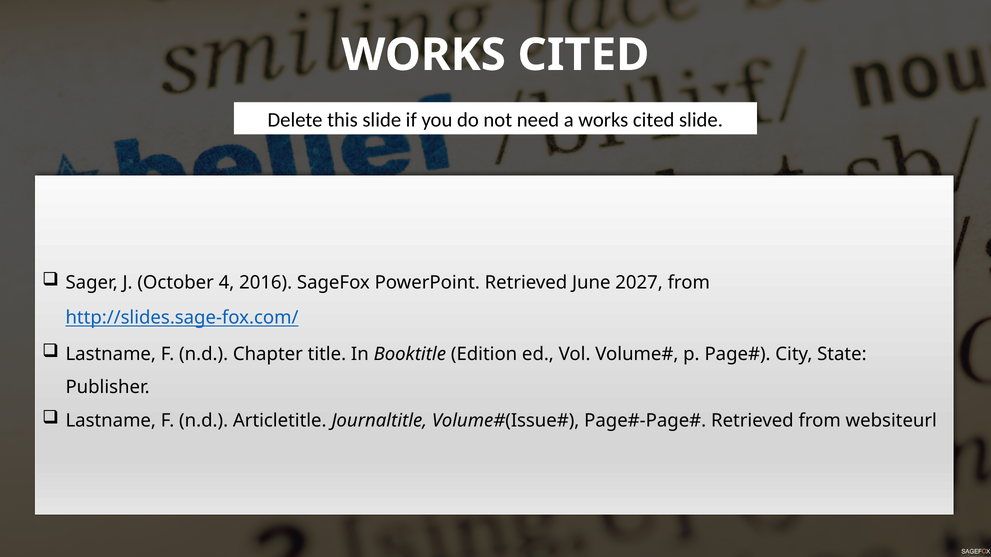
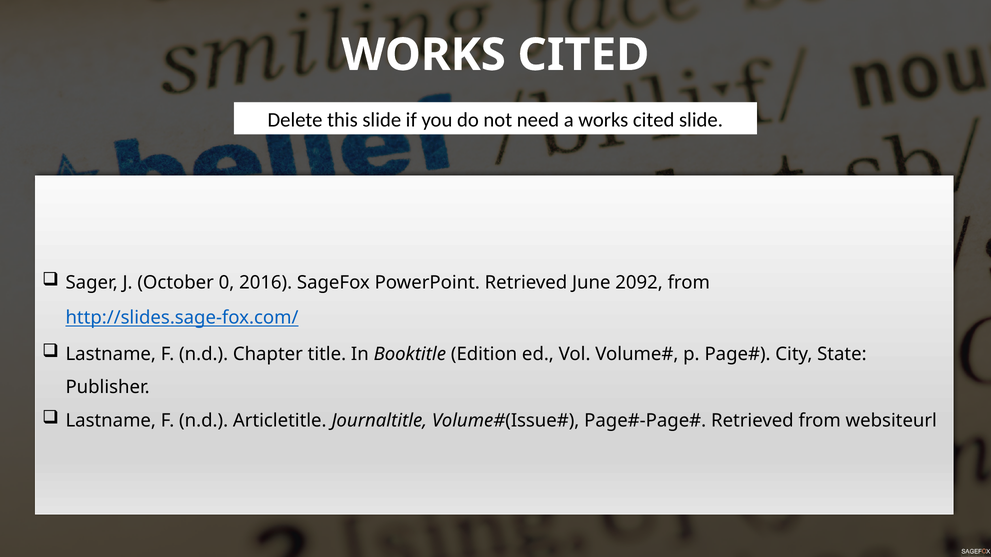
4: 4 -> 0 (227, 283)
2027: 2027 -> 2092 (639, 283)
